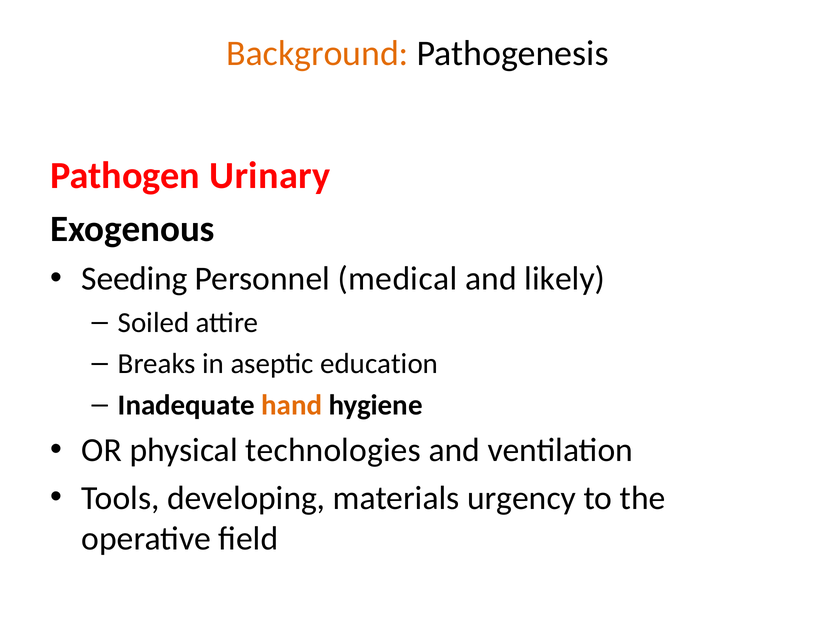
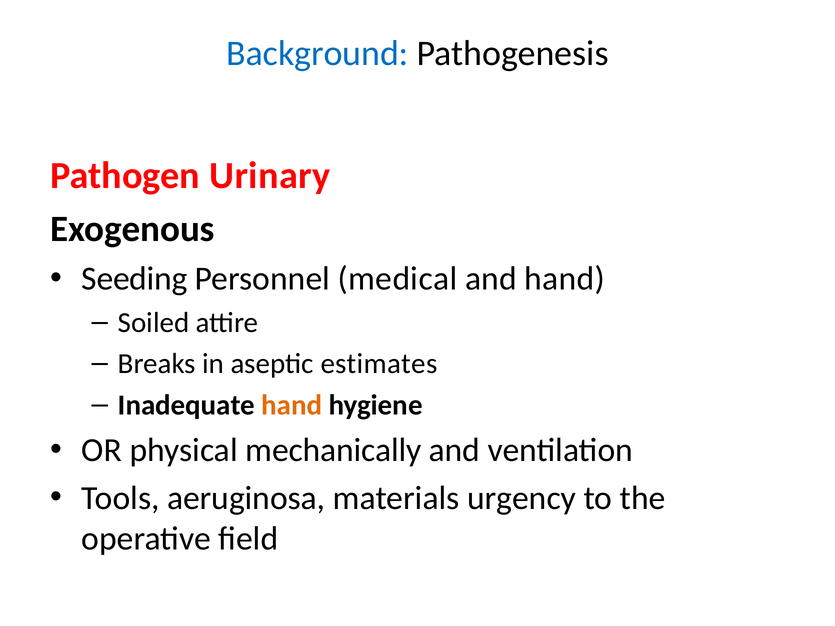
Background colour: orange -> blue (317, 53)
and likely: likely -> hand (565, 279)
education: education -> estimates (379, 364)
technologies: technologies -> mechanically (333, 451)
developing: developing -> aeruginosa (246, 498)
